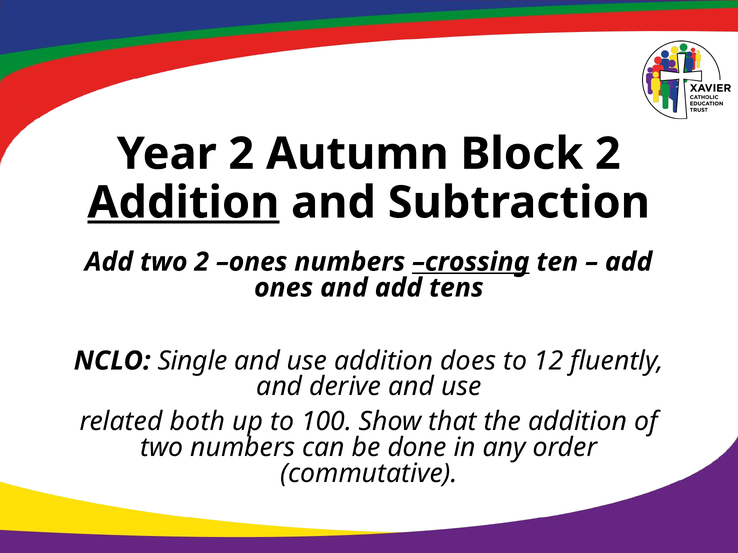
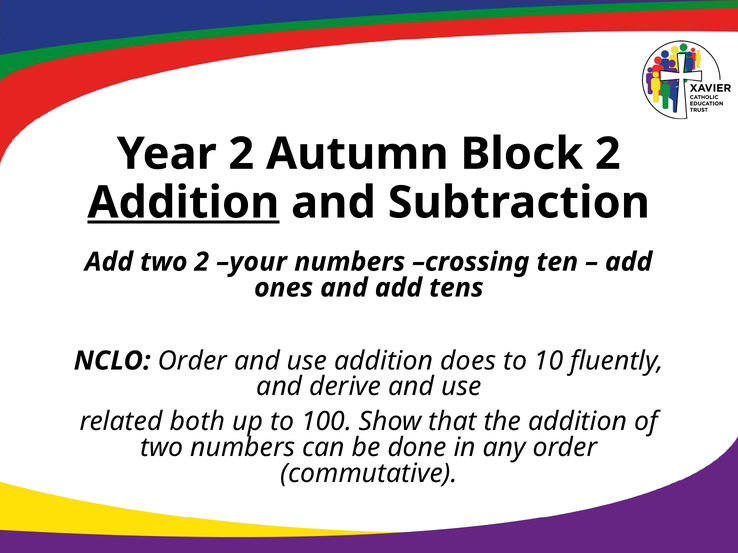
2 ones: ones -> your (252, 262)
crossing underline: present -> none (471, 262)
NCLO Single: Single -> Order (192, 361)
12: 12 -> 10 (549, 361)
